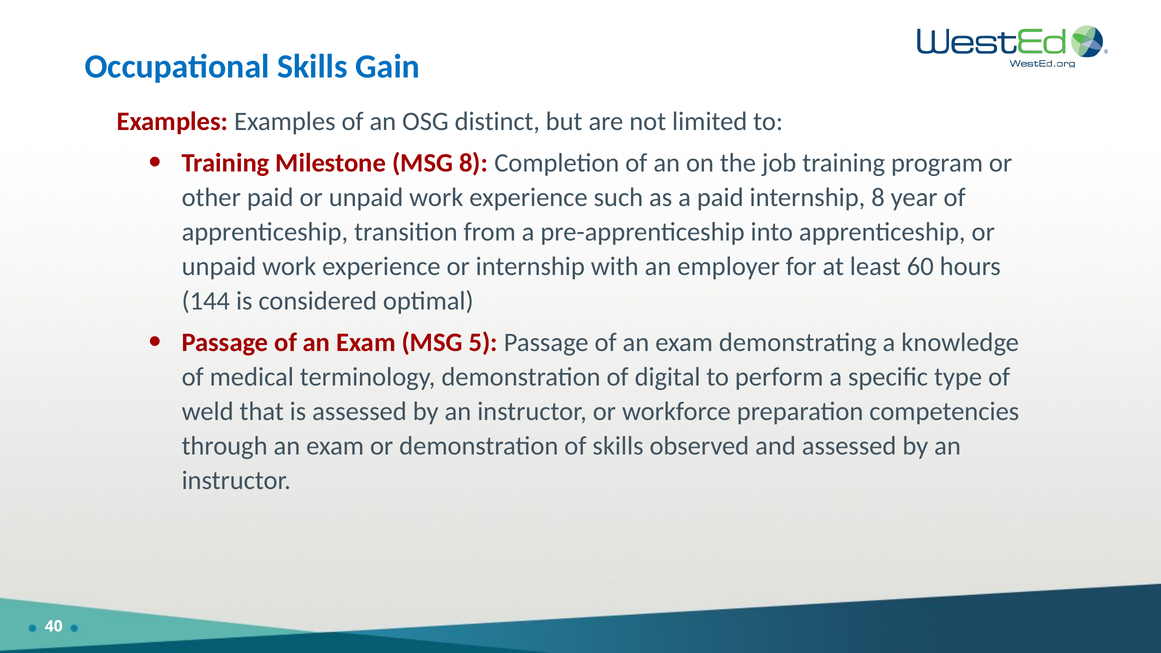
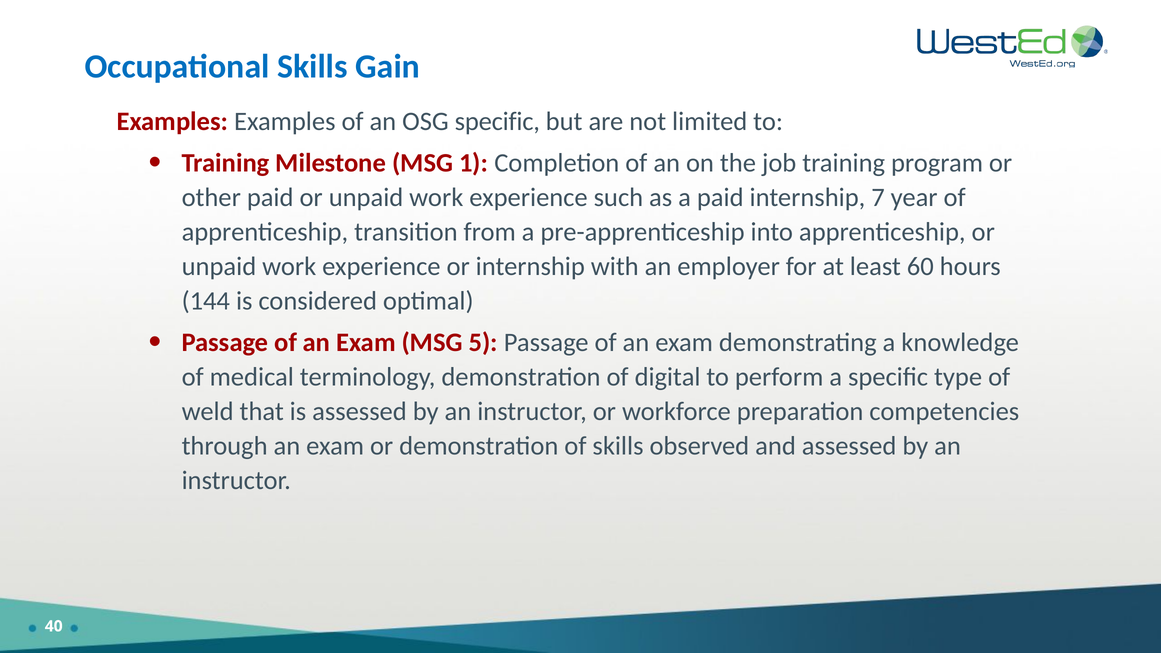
OSG distinct: distinct -> specific (497, 121)
MSG 8: 8 -> 1 (474, 163)
internship 8: 8 -> 7 (878, 198)
